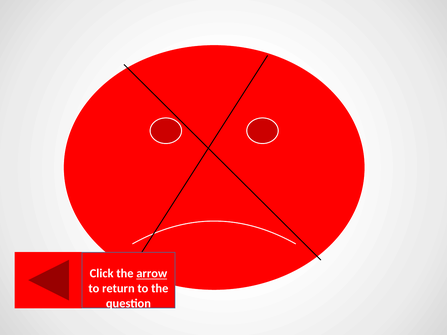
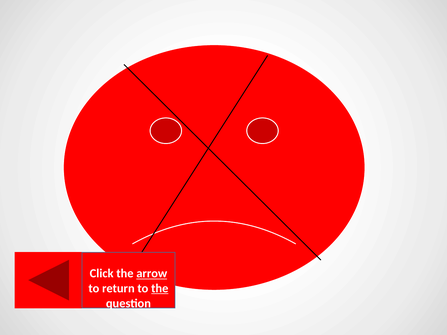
the underline: none -> present (160, 289)
